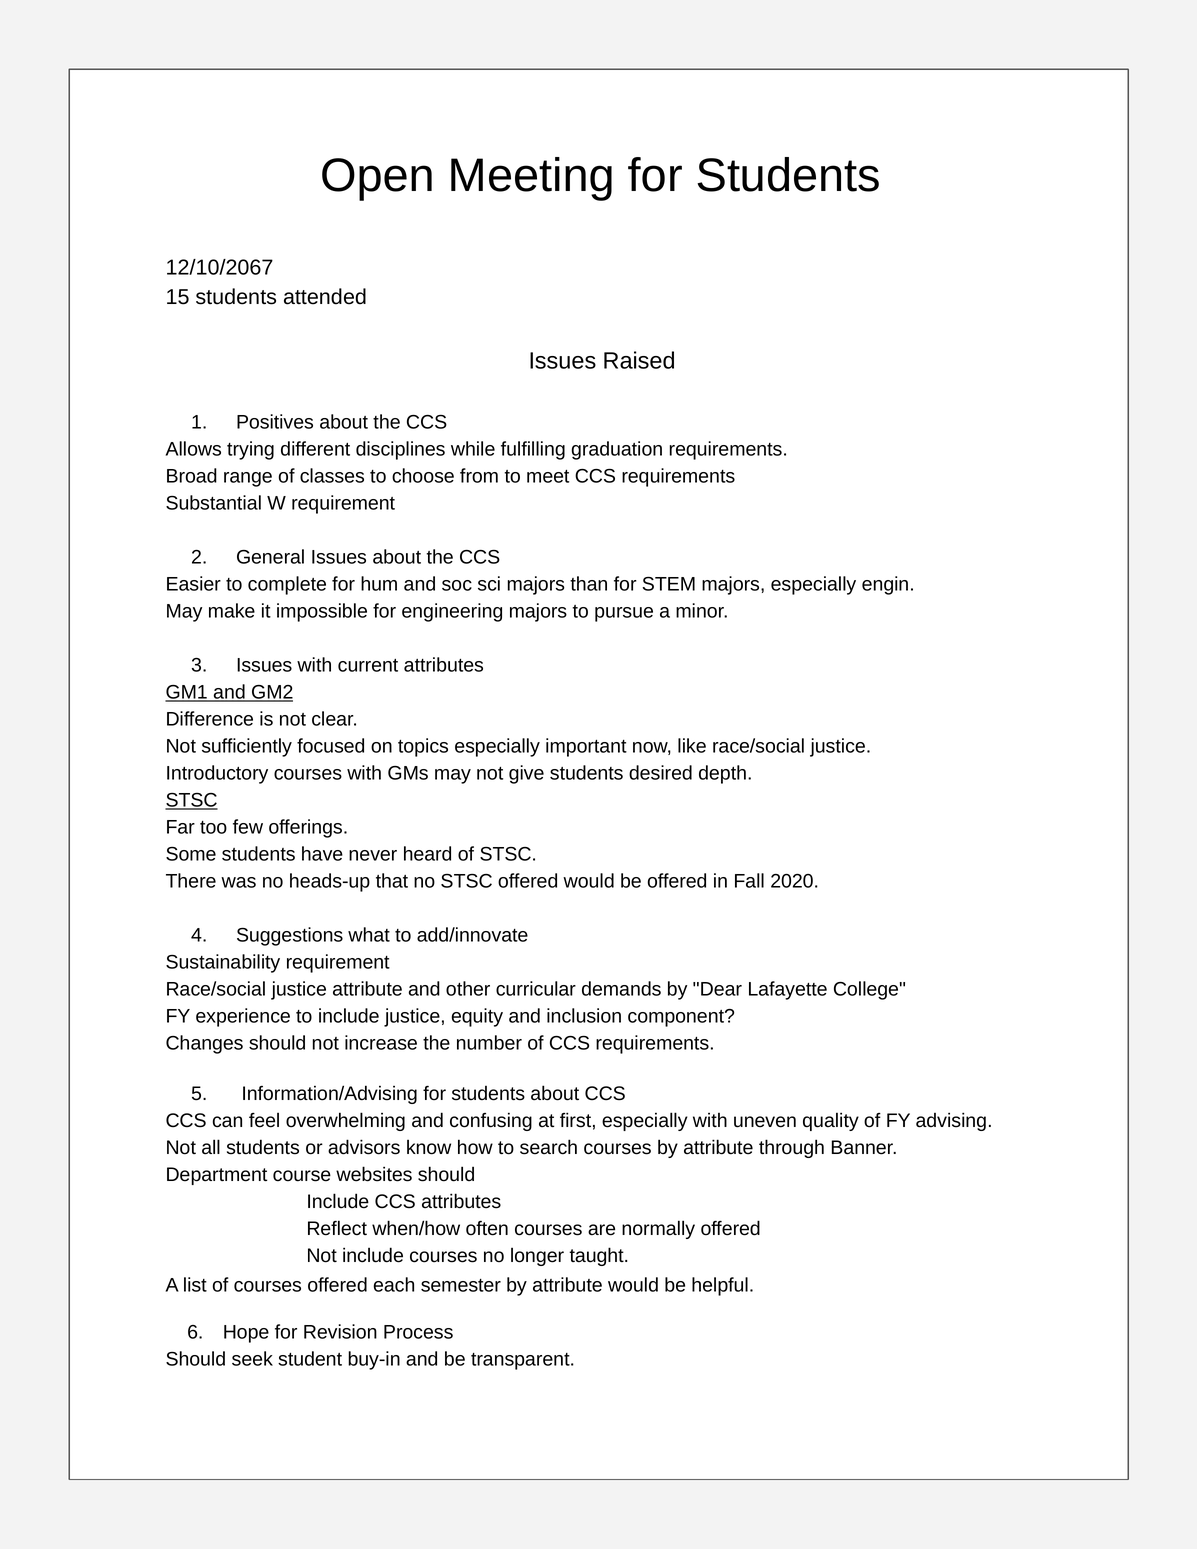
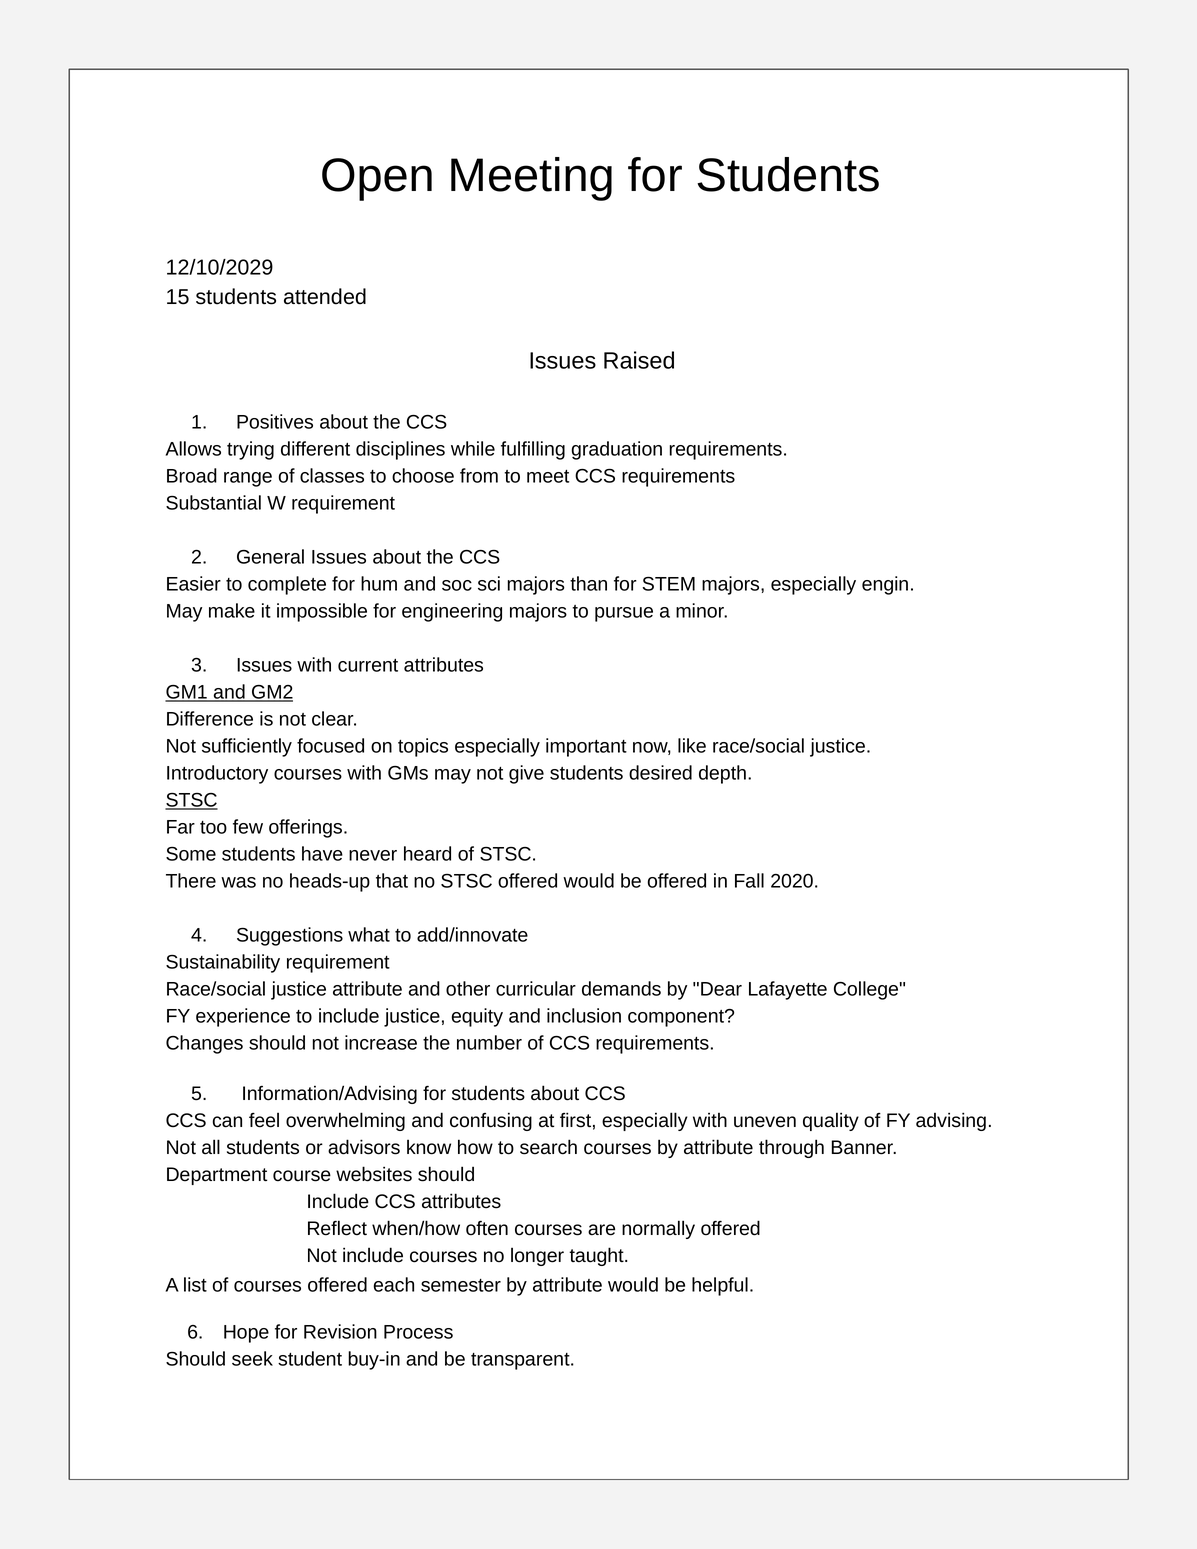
12/10/2067: 12/10/2067 -> 12/10/2029 (220, 268)
